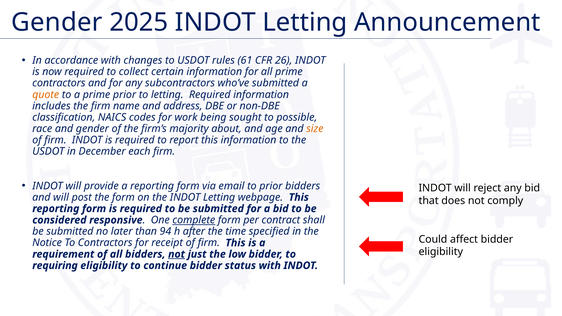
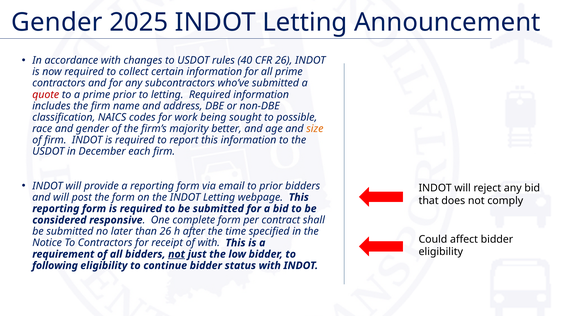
61: 61 -> 40 (245, 60)
quote colour: orange -> red (46, 95)
about: about -> better (227, 129)
complete underline: present -> none (194, 220)
than 94: 94 -> 26 (165, 232)
receipt of firm: firm -> with (209, 243)
requiring: requiring -> following (55, 266)
